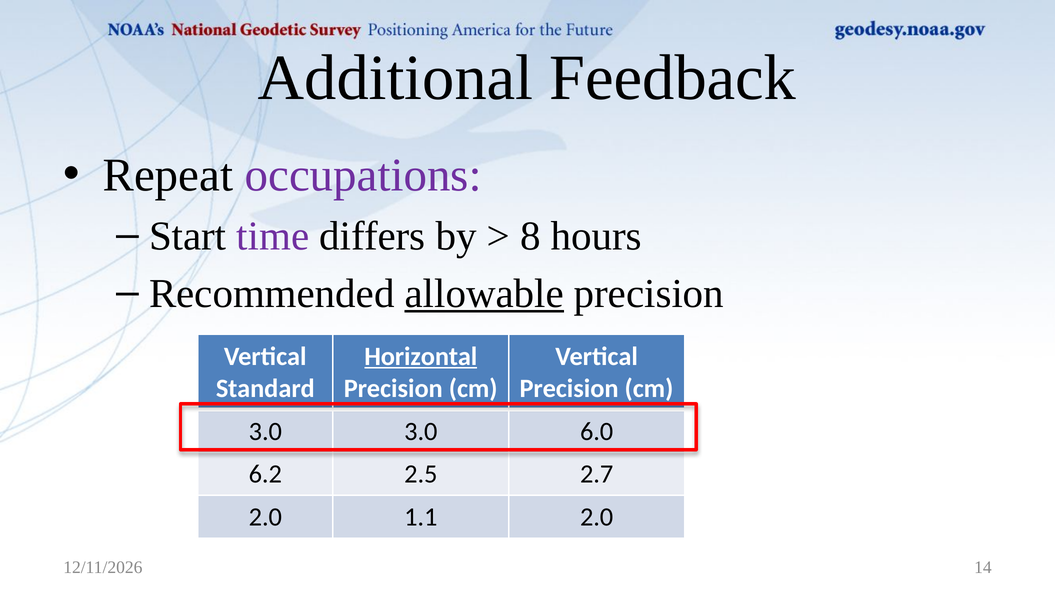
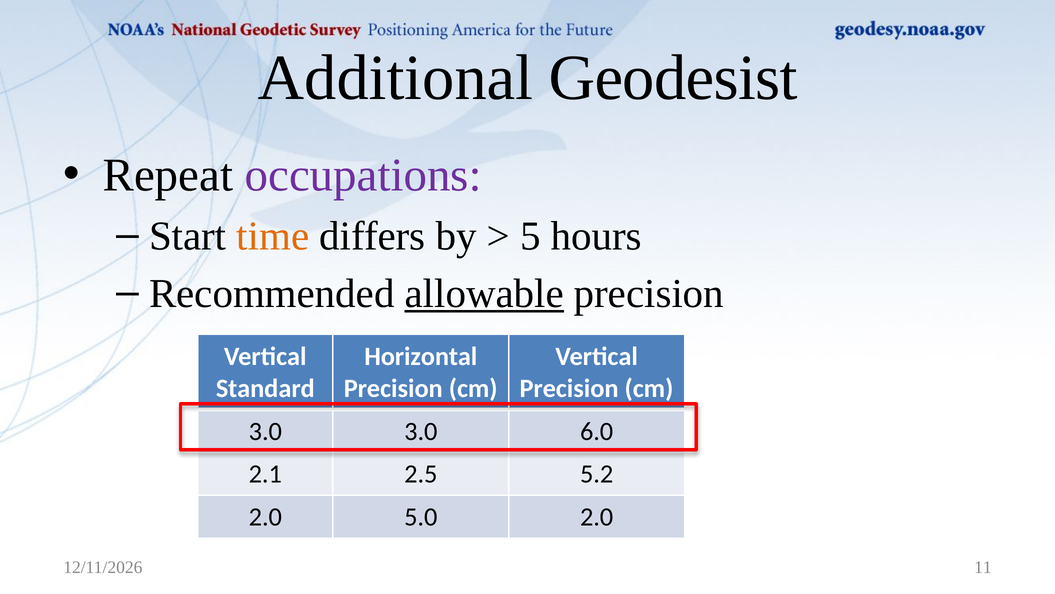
Feedback: Feedback -> Geodesist (673, 78)
time colour: purple -> orange (273, 236)
8: 8 -> 5 (530, 236)
Horizontal underline: present -> none (421, 356)
6.2: 6.2 -> 2.1 (265, 474)
2.7: 2.7 -> 5.2 (597, 474)
1.1: 1.1 -> 5.0 (421, 517)
14: 14 -> 11 (983, 567)
